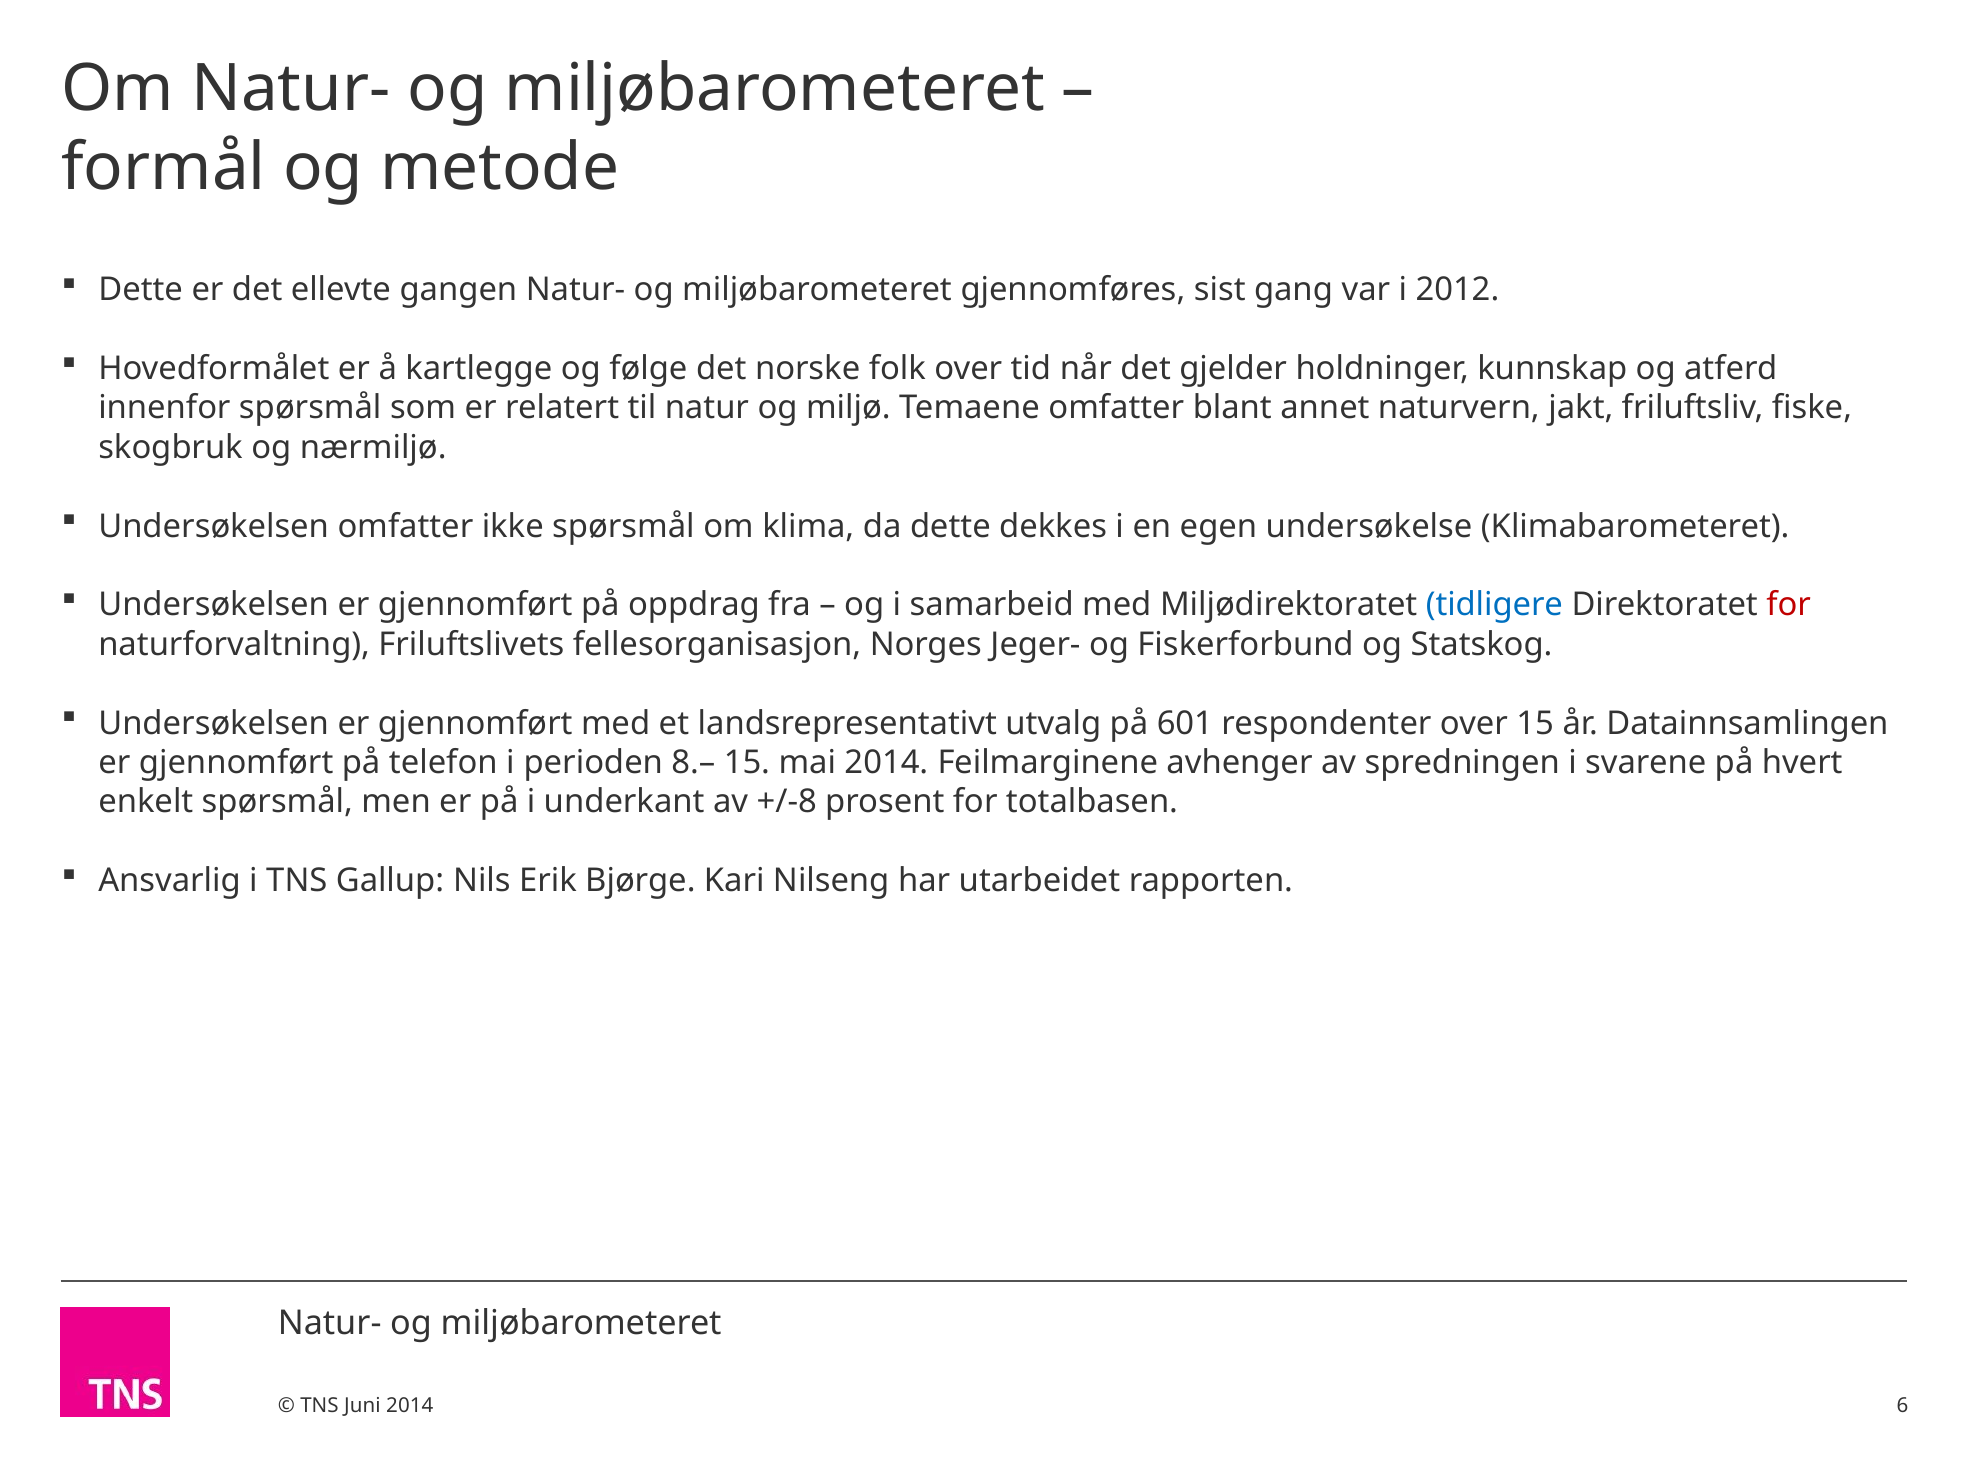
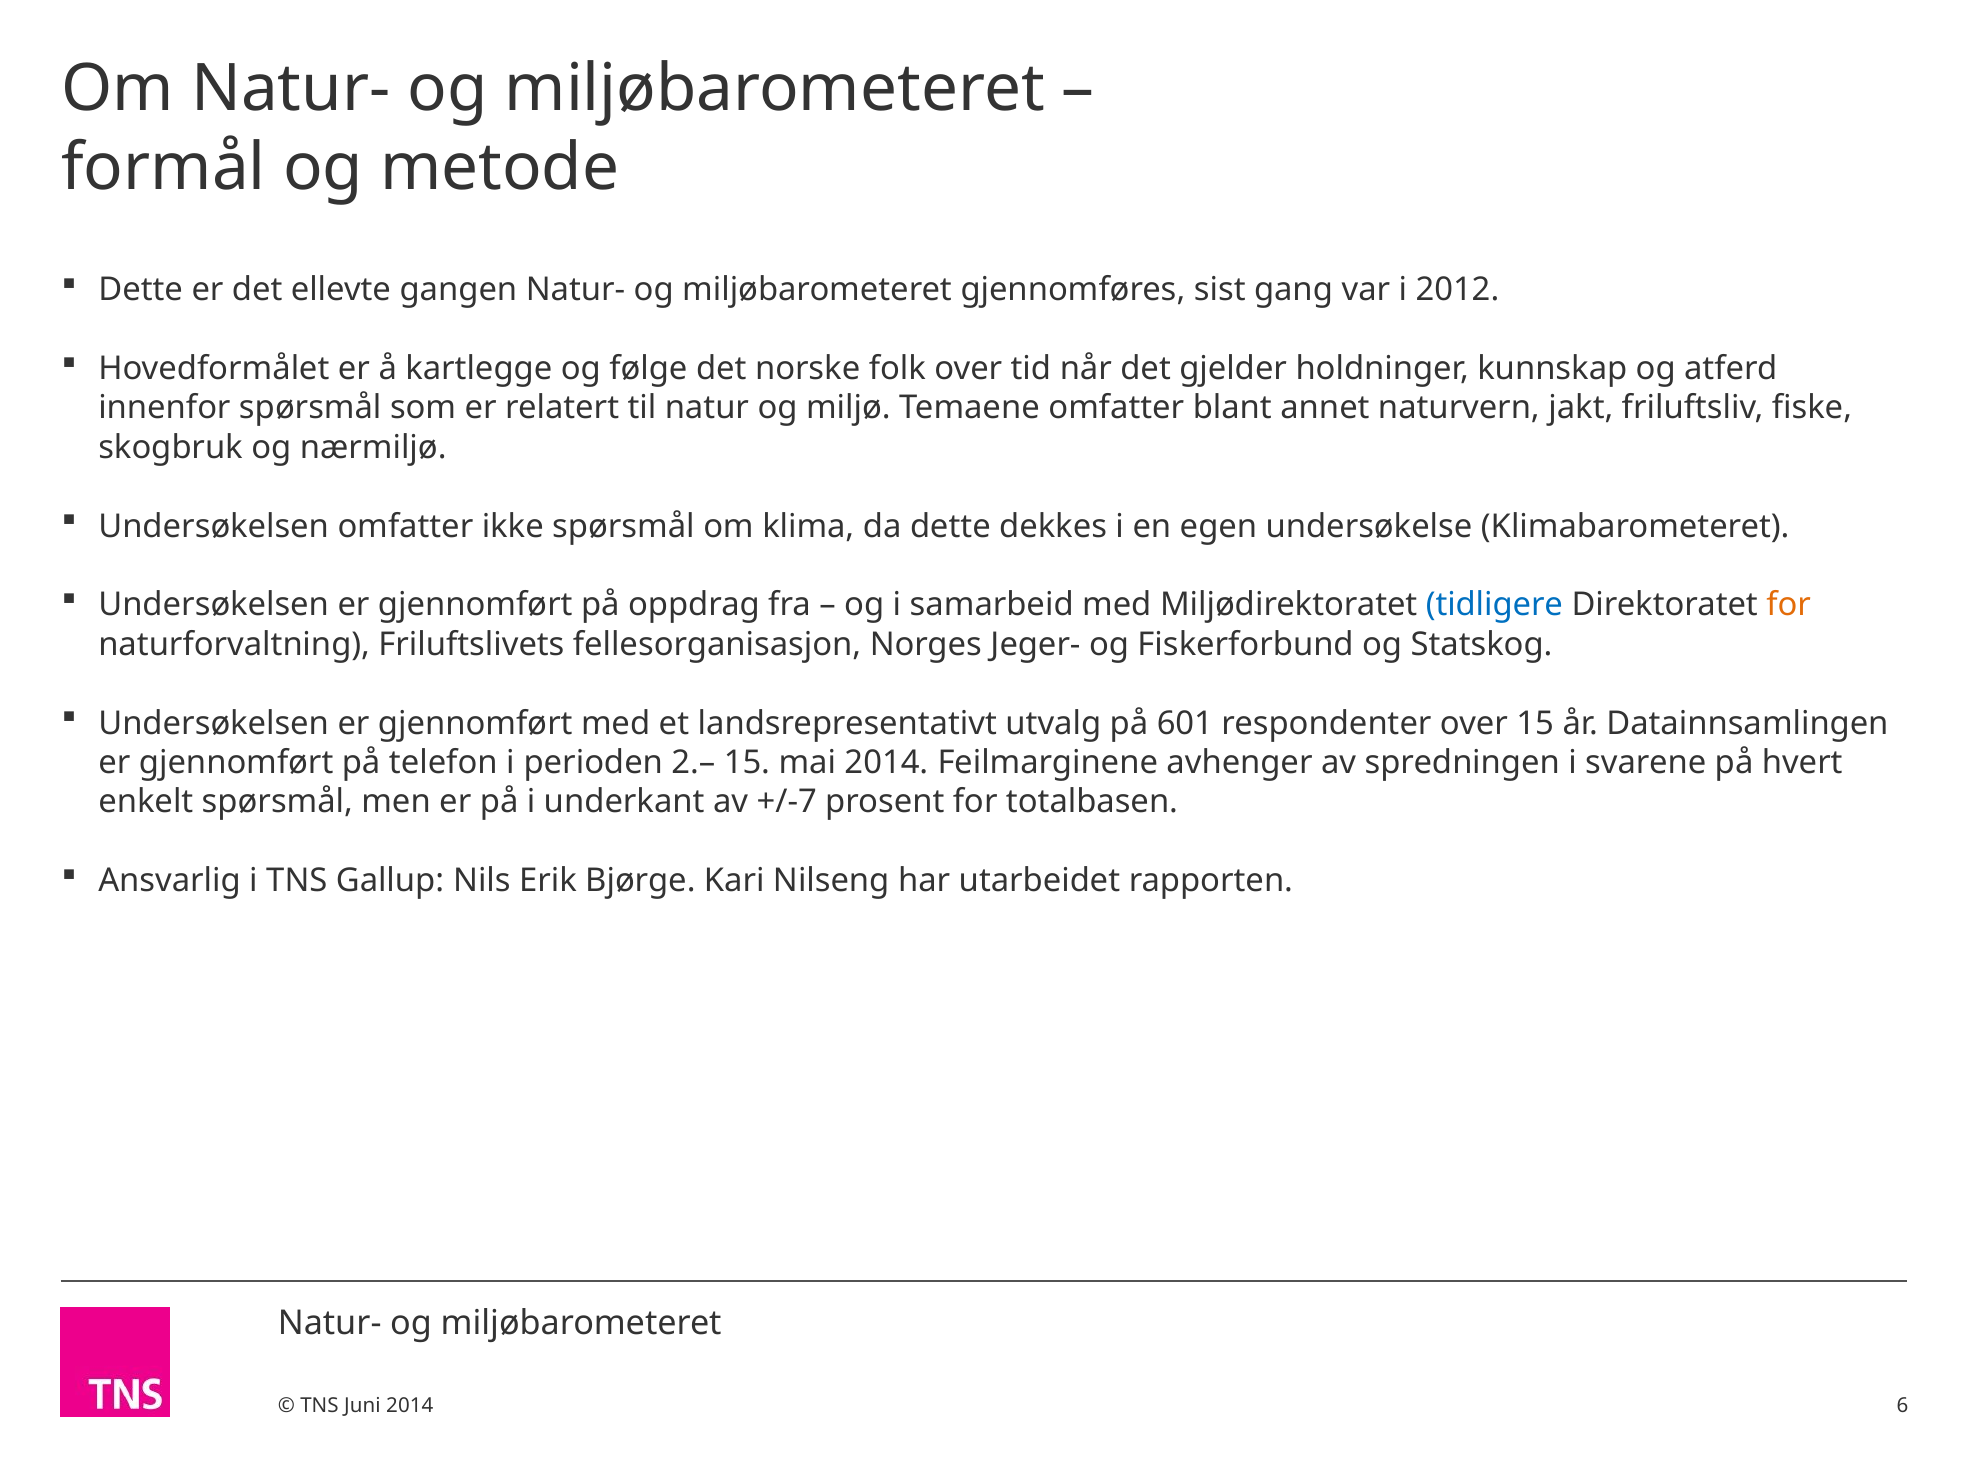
for colour: red -> orange (1789, 605)
8.–: 8.– -> 2.– (693, 762)
+/-8: +/-8 -> +/-7 (787, 802)
